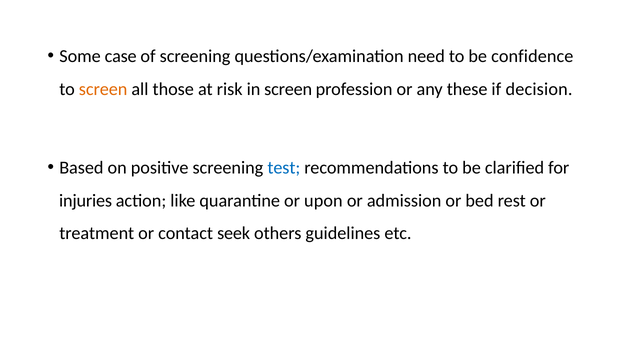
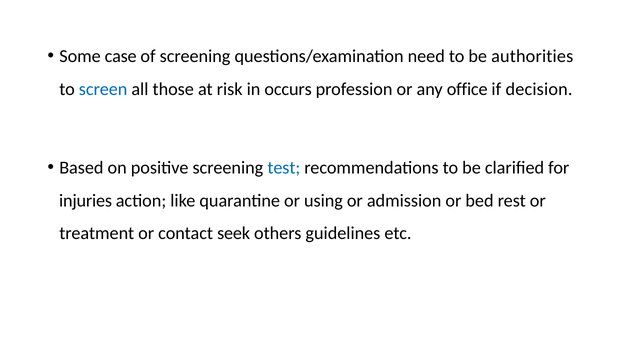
confidence: confidence -> authorities (532, 56)
screen colour: orange -> blue (103, 89)
in screen: screen -> occurs (288, 89)
these: these -> office (467, 89)
upon: upon -> using (323, 201)
